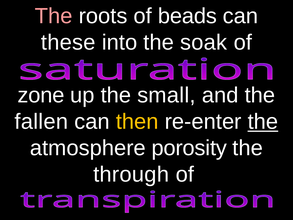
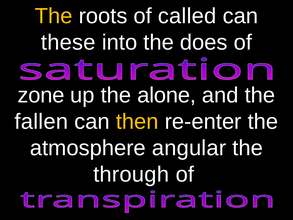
The colour: pink -> yellow (54, 16)
beads: beads -> called (187, 16)
soak: soak -> does (204, 42)
small: small -> alone (167, 95)
the underline: present -> none (263, 122)
porosity: porosity -> angular (189, 148)
